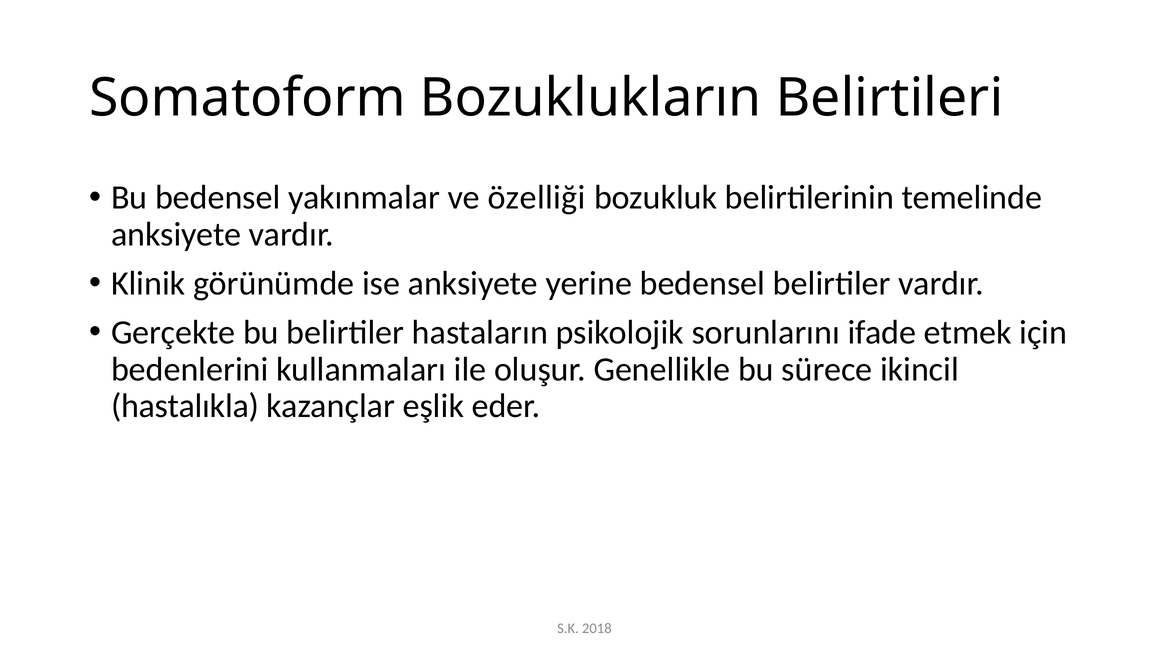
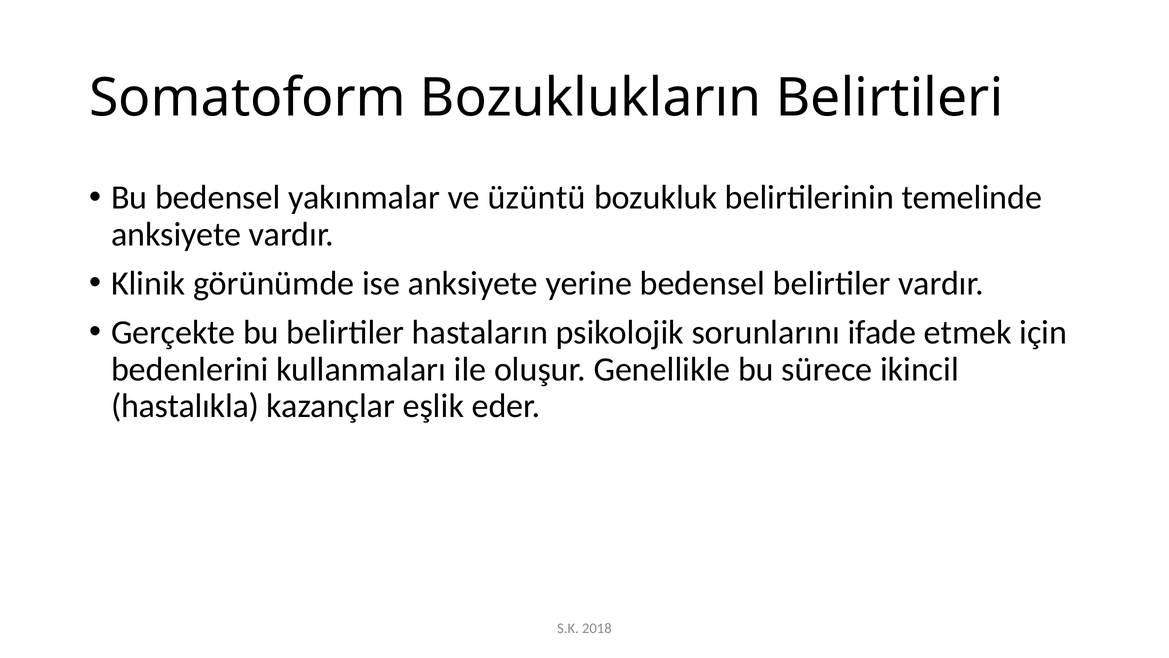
özelliği: özelliği -> üzüntü (537, 198)
